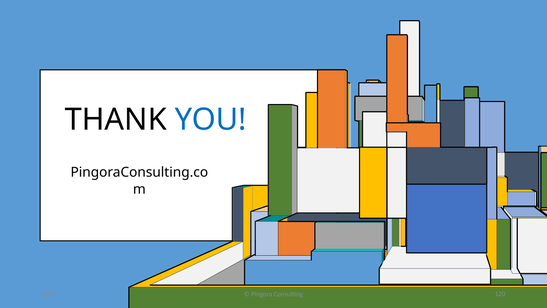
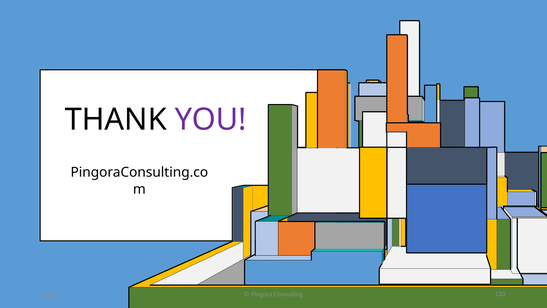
YOU colour: blue -> purple (211, 119)
